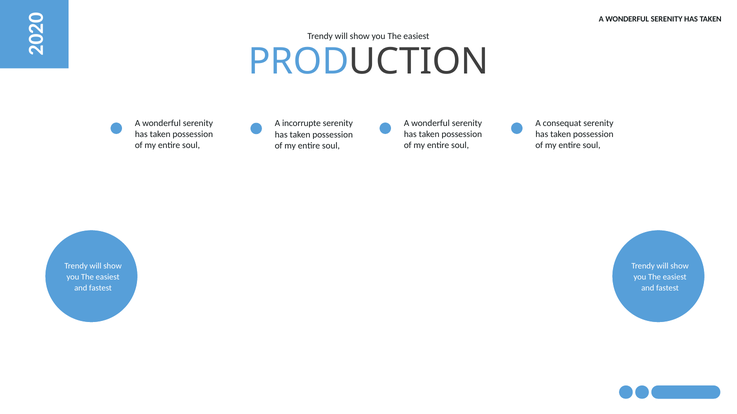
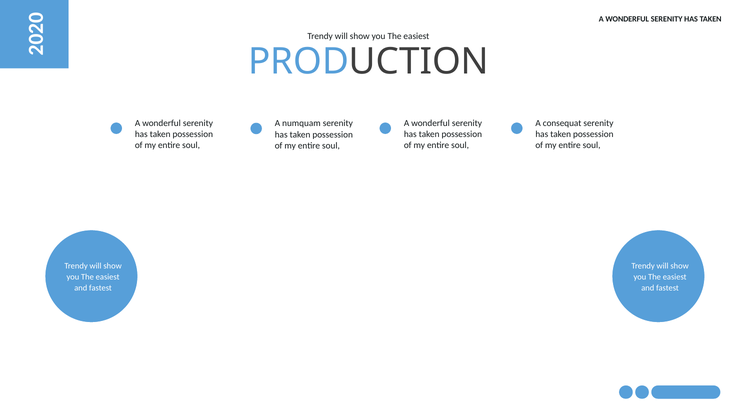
incorrupte: incorrupte -> numquam (301, 124)
